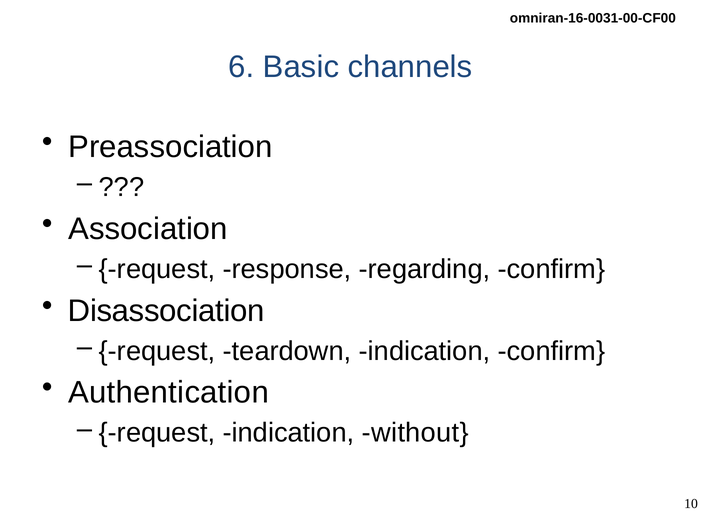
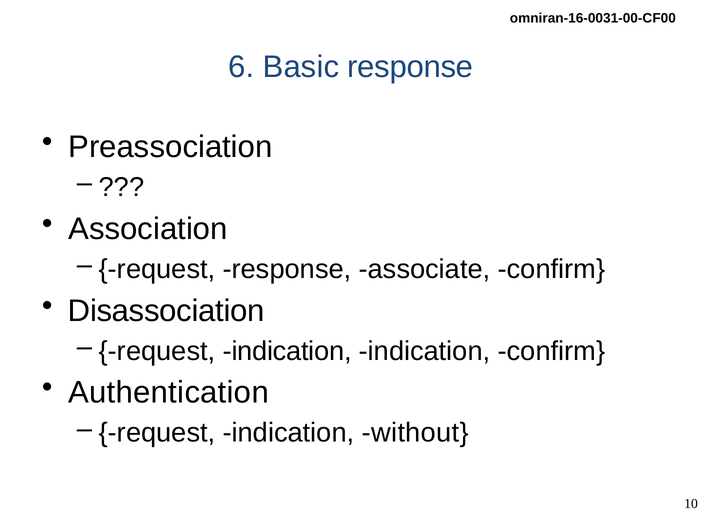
Basic channels: channels -> response (410, 67)
regarding: regarding -> associate (425, 269)
teardown: teardown -> indication (287, 351)
